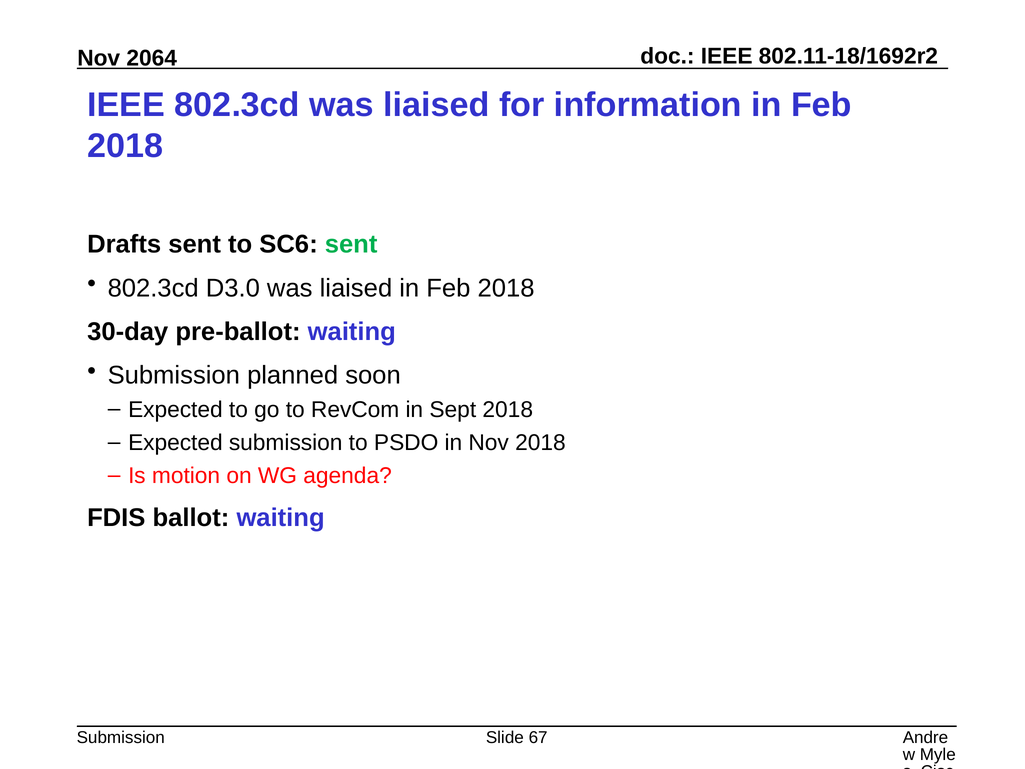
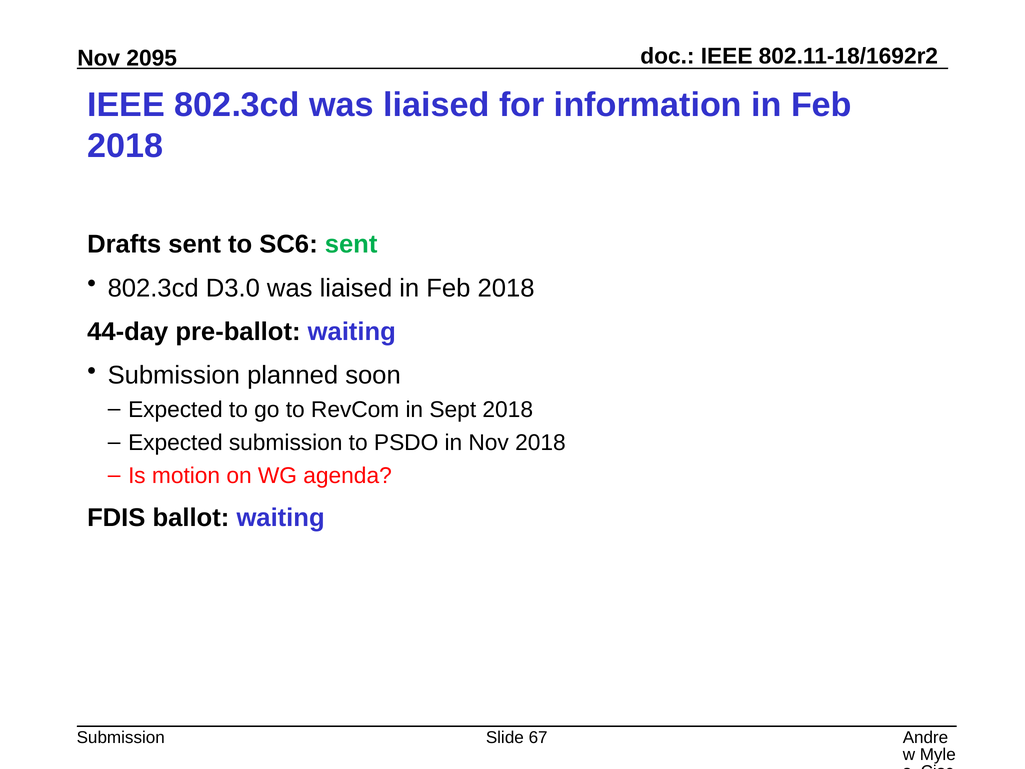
2064: 2064 -> 2095 (152, 58)
30-day: 30-day -> 44-day (128, 332)
